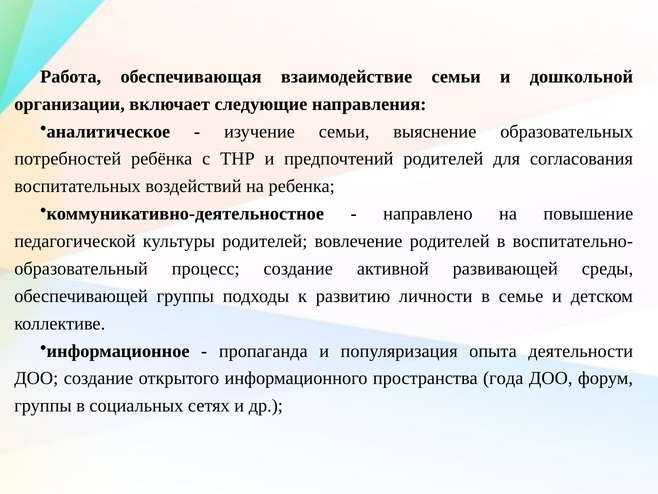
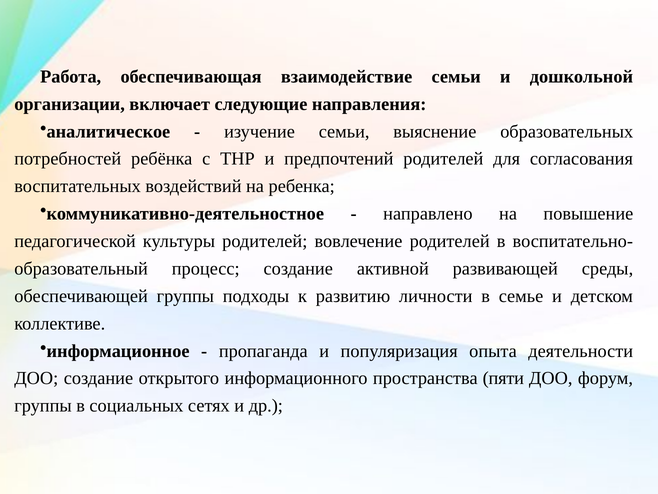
года: года -> пяти (503, 378)
